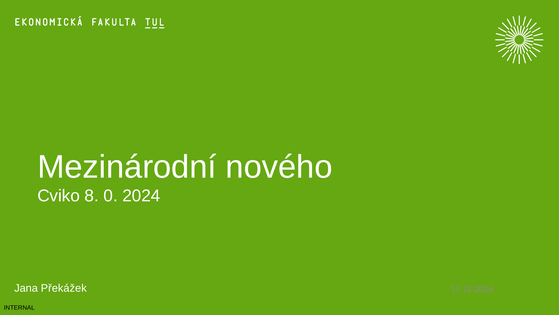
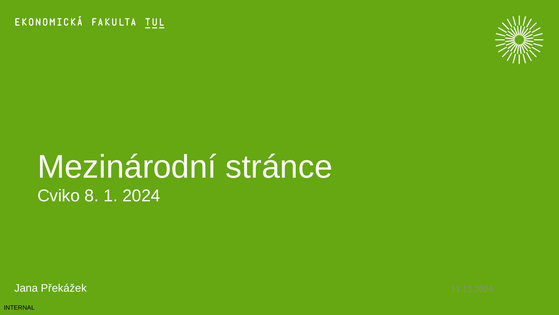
nového: nového -> stránce (279, 167)
0: 0 -> 1 (111, 195)
